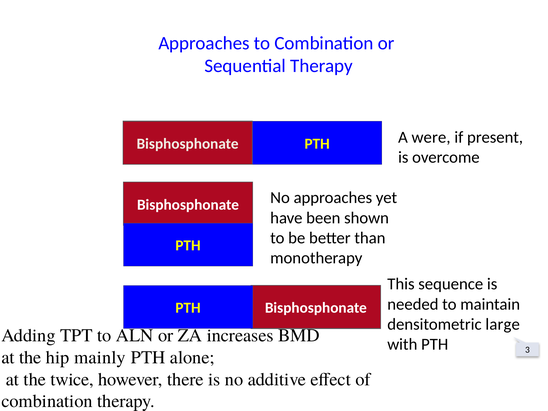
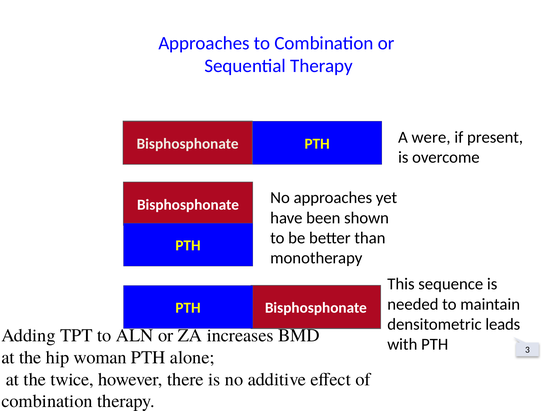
large: large -> leads (503, 324)
mainly: mainly -> woman (100, 357)
